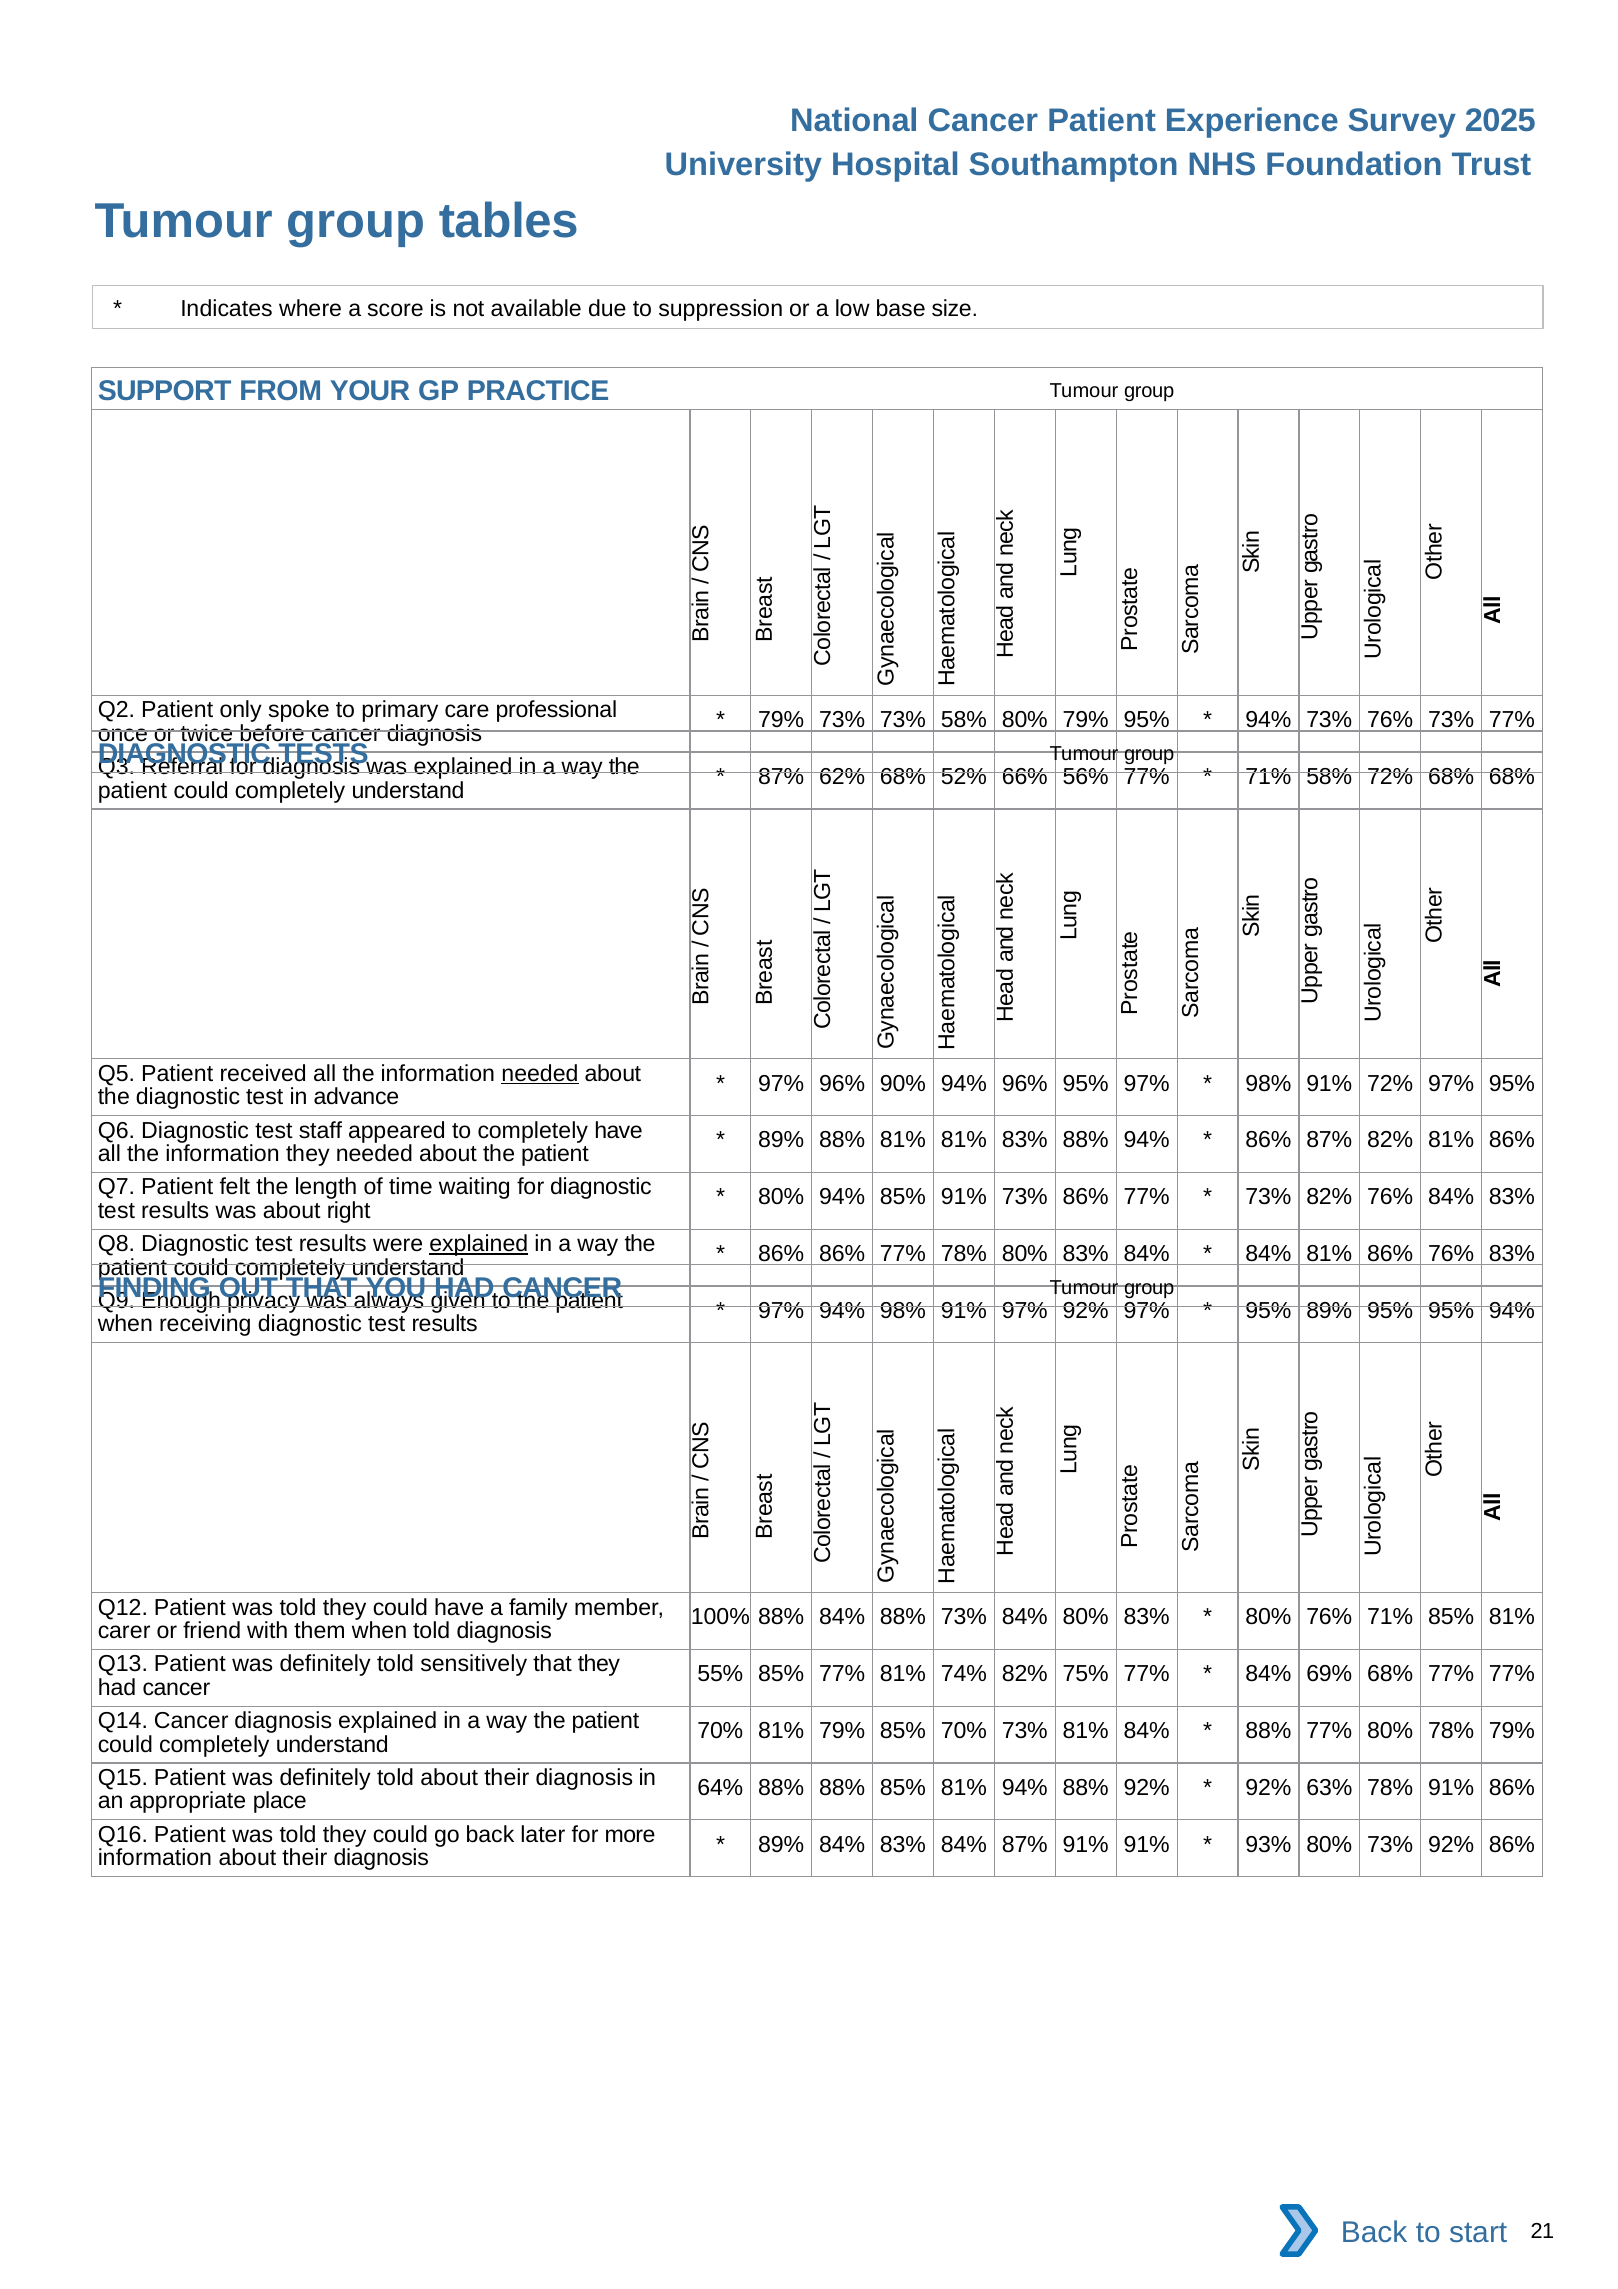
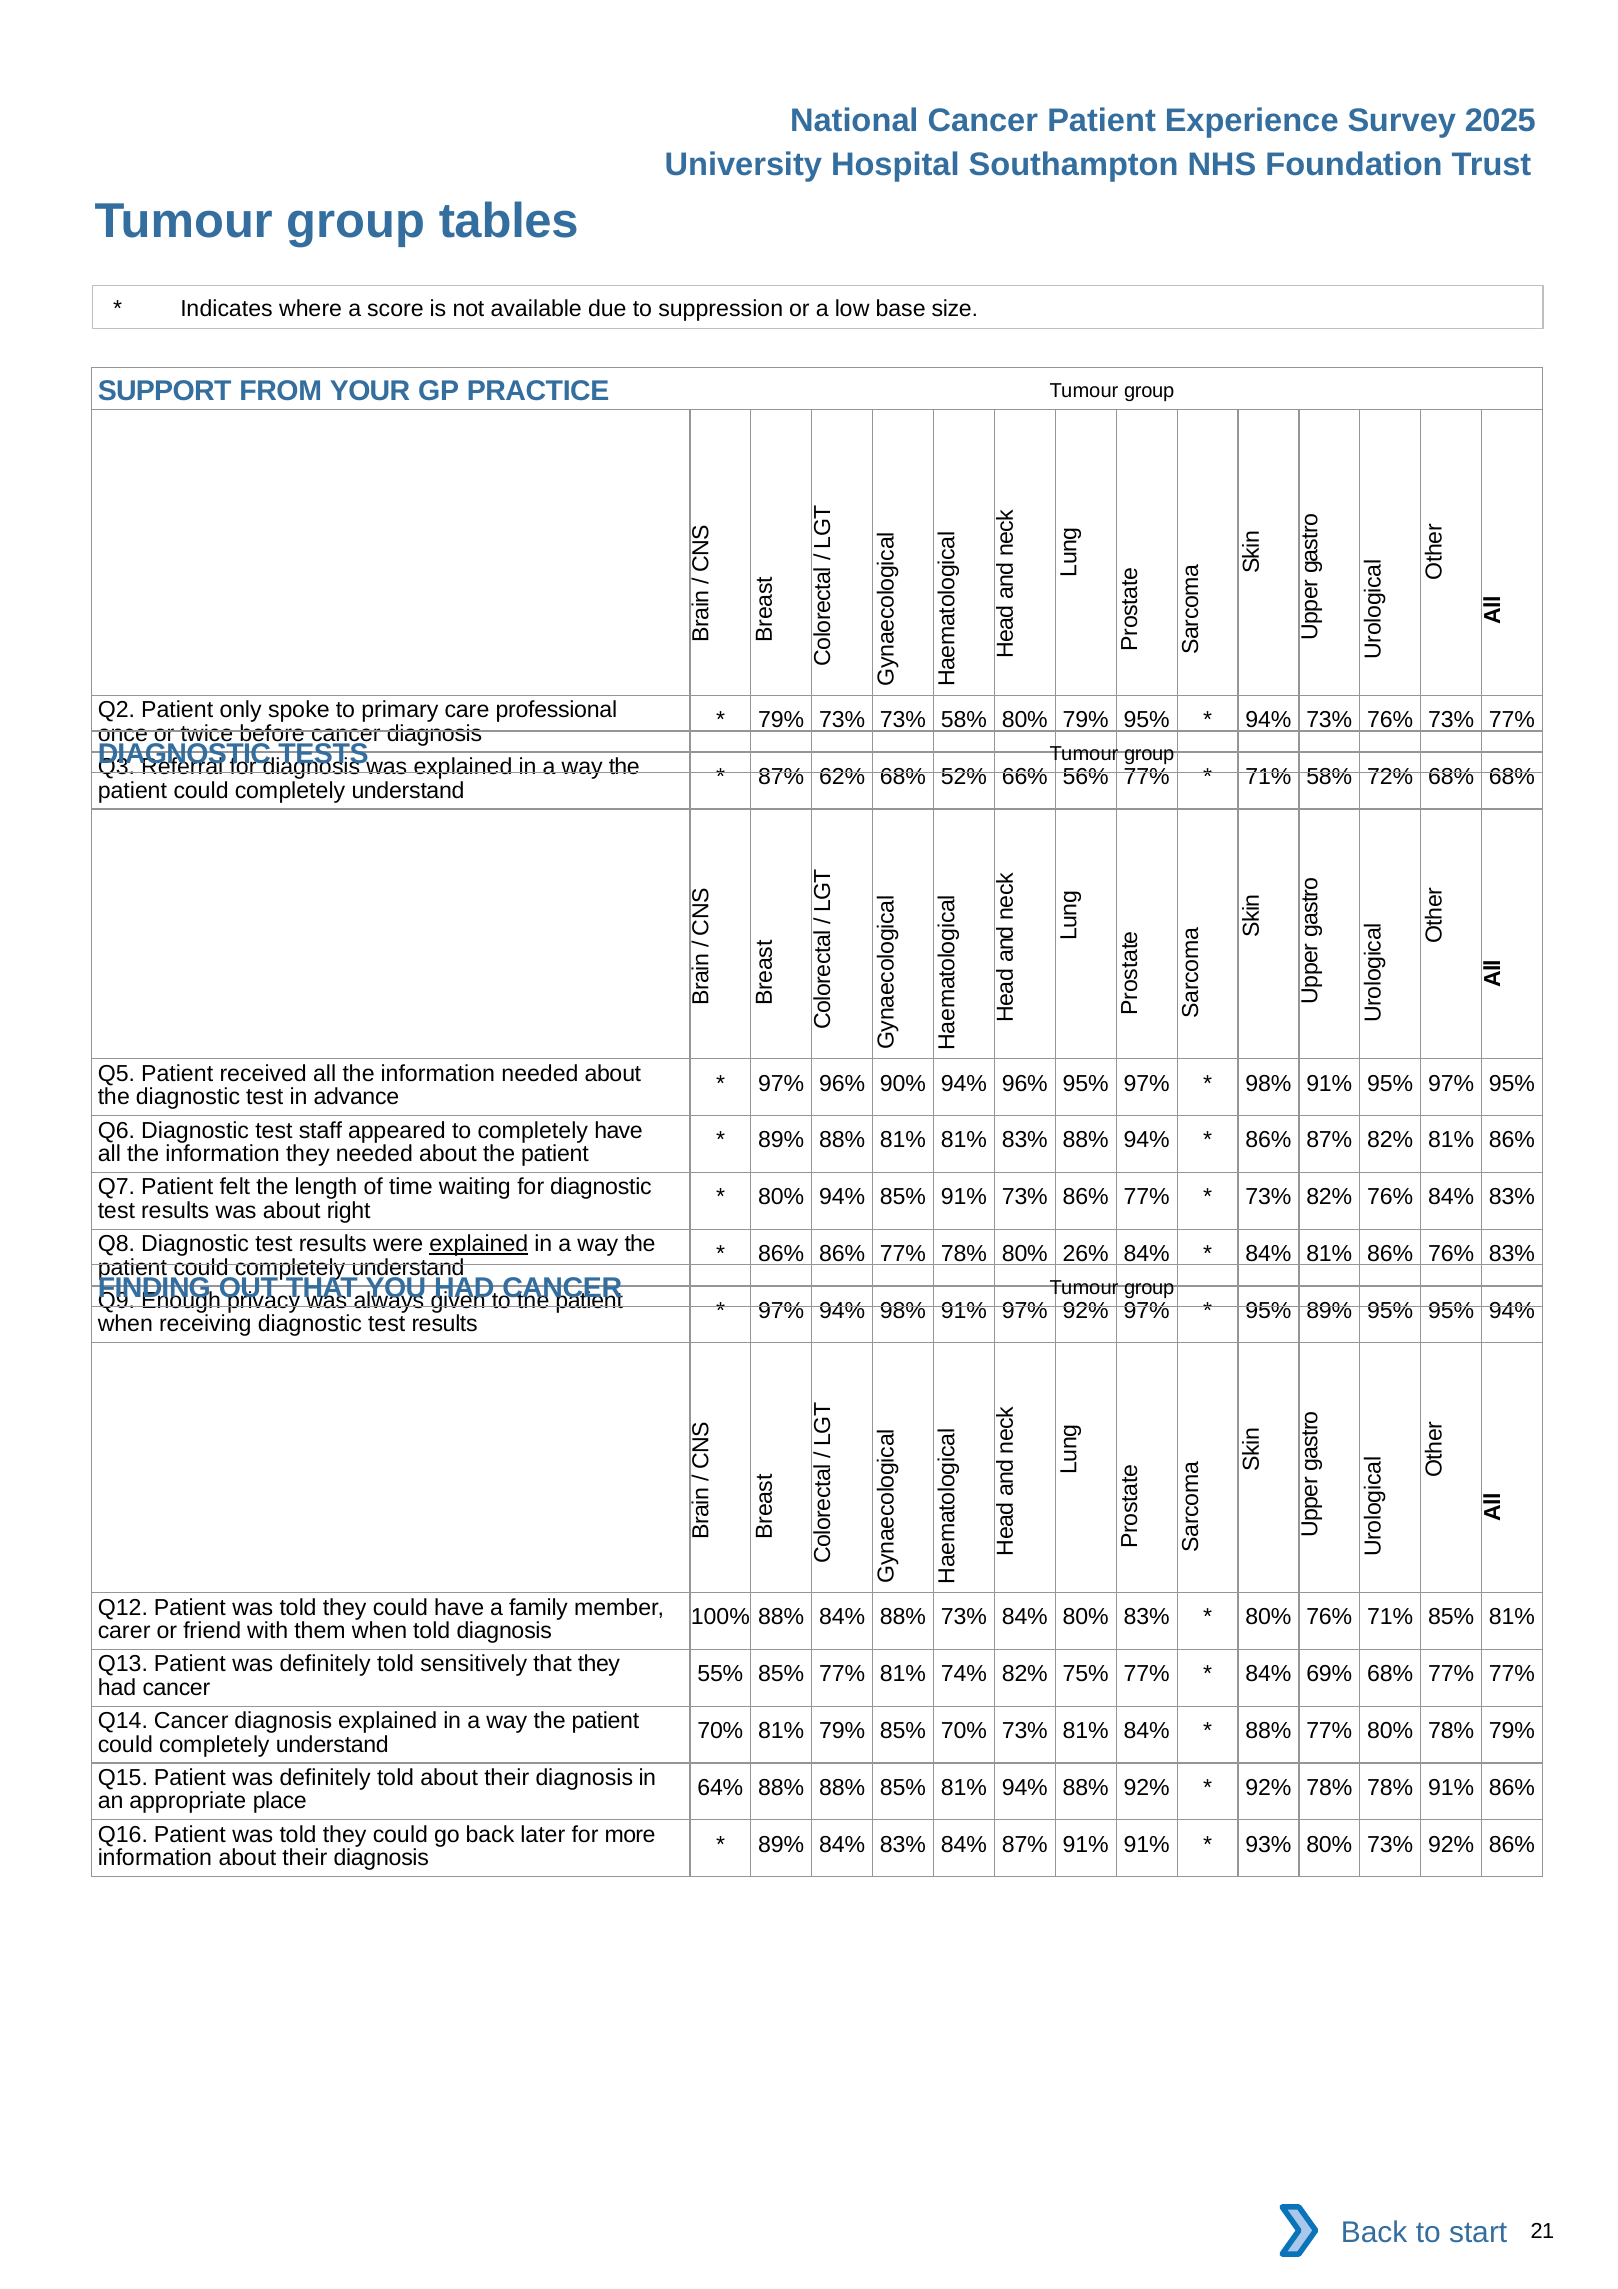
needed underline: present -> none (540, 1074)
91% 72%: 72% -> 95% (1390, 1084)
78% 80% 83%: 83% -> 26% (1086, 1254)
92% 63%: 63% -> 78% (1329, 1788)
